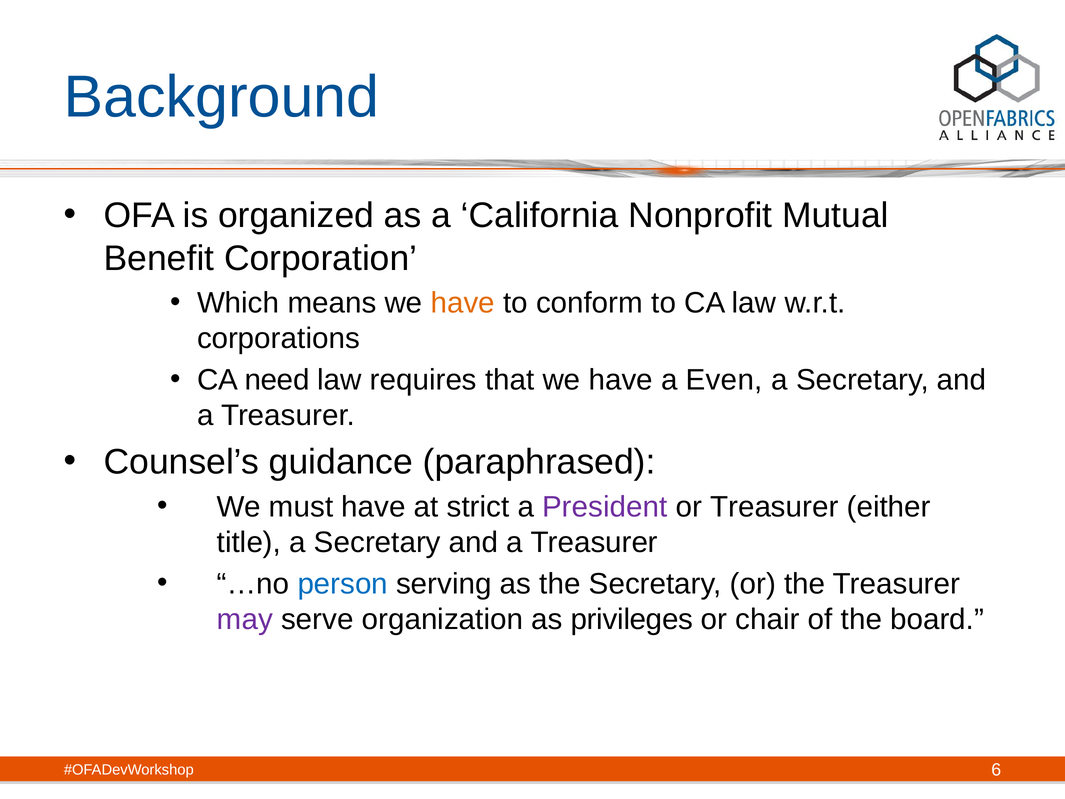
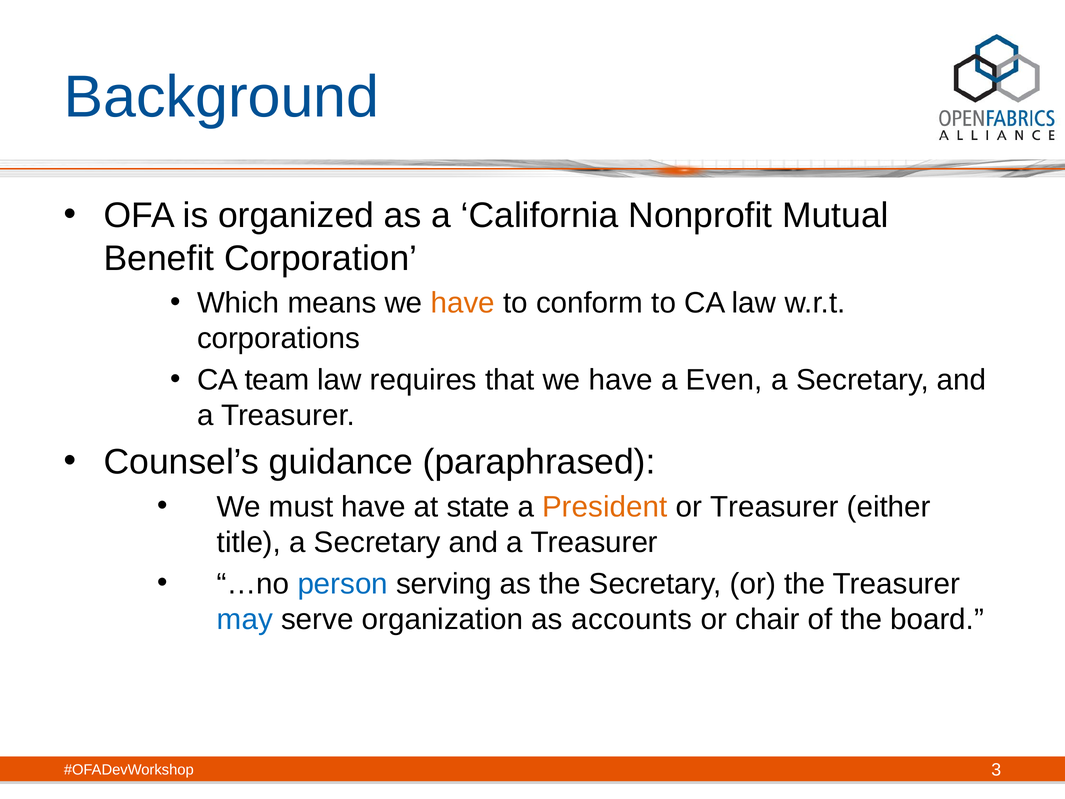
need: need -> team (277, 380)
strict: strict -> state (478, 507)
President colour: purple -> orange (605, 507)
may colour: purple -> blue (245, 619)
privileges: privileges -> accounts (632, 619)
6: 6 -> 3 (996, 770)
